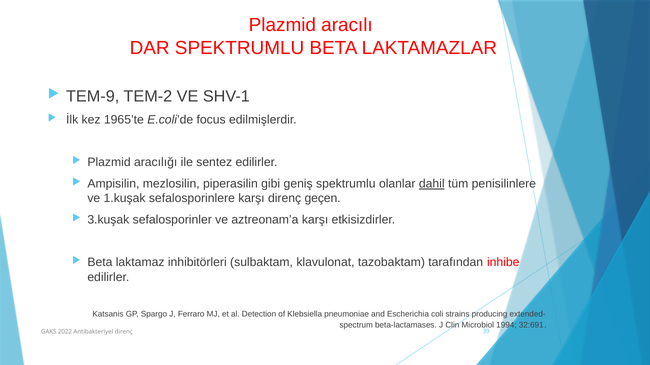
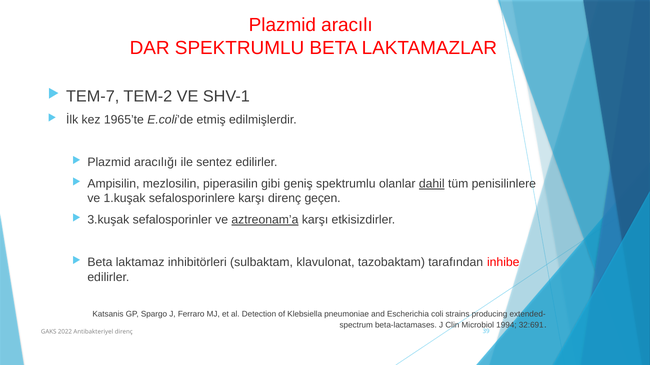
TEM-9: TEM-9 -> TEM-7 (93, 96)
focus: focus -> etmiş (211, 120)
aztreonam’a underline: none -> present (265, 220)
